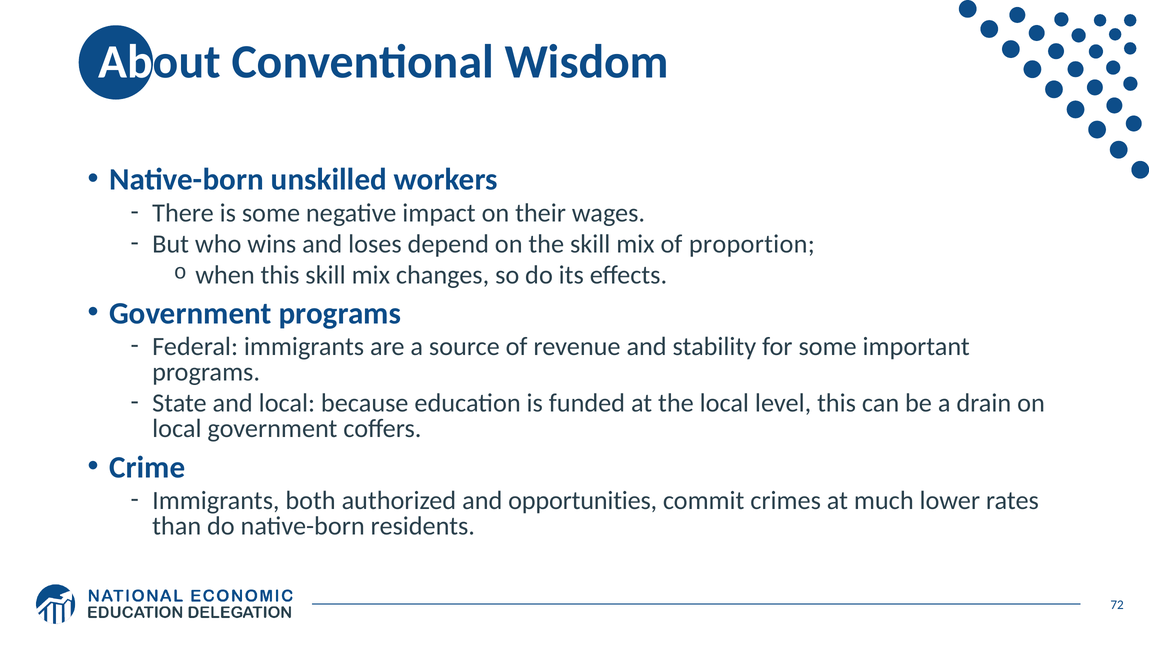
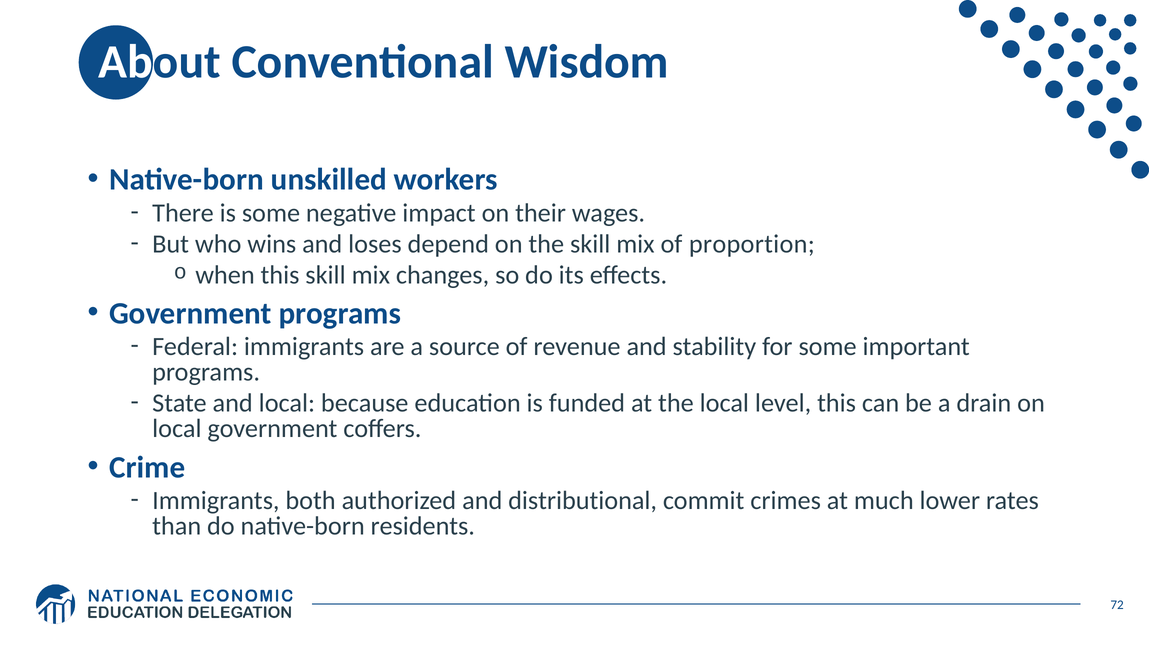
opportunities: opportunities -> distributional (583, 501)
